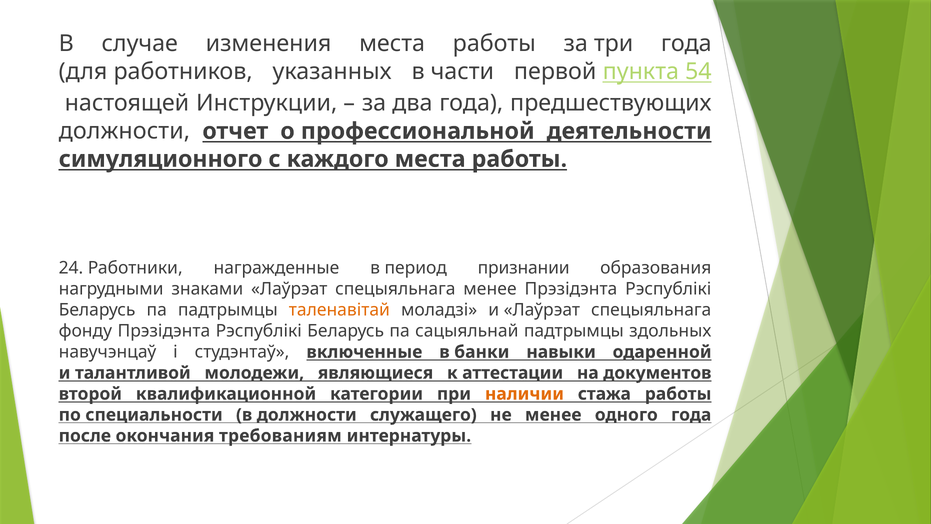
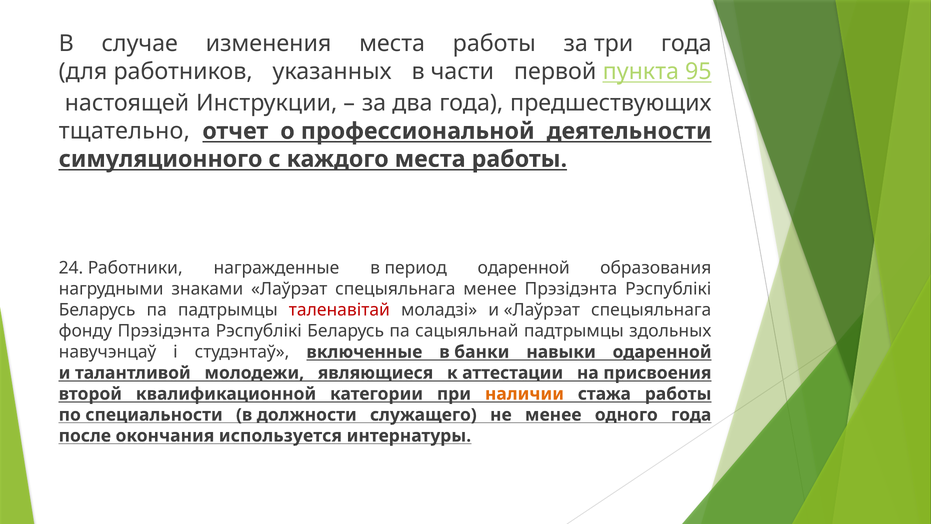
54: 54 -> 95 (698, 71)
должности: должности -> тщательно (124, 131)
период признании: признании -> одаренной (524, 268)
таленавітай colour: orange -> red (339, 310)
документов: документов -> присвоения (657, 373)
требованиям: требованиям -> используется (280, 436)
